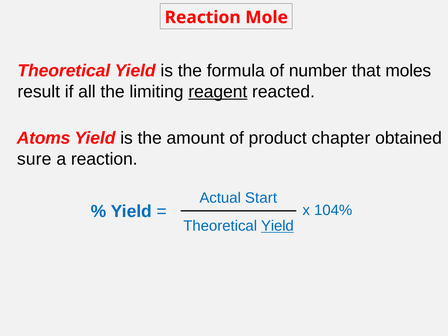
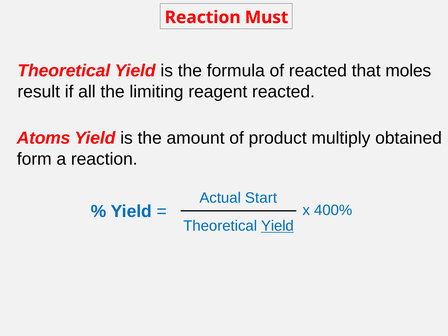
Mole: Mole -> Must (267, 17)
of number: number -> reacted (318, 71)
reagent underline: present -> none (218, 92)
chapter: chapter -> multiply (341, 138)
sure: sure -> form (34, 159)
104%: 104% -> 400% (333, 210)
